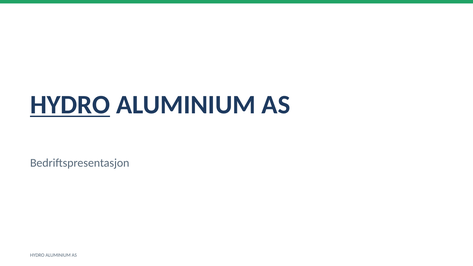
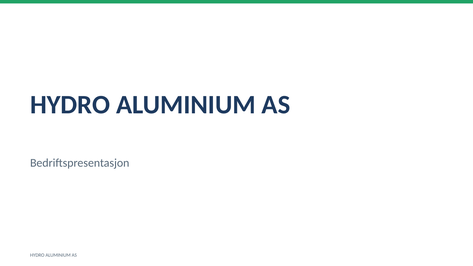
HYDRO underline: present -> none (70, 105)
